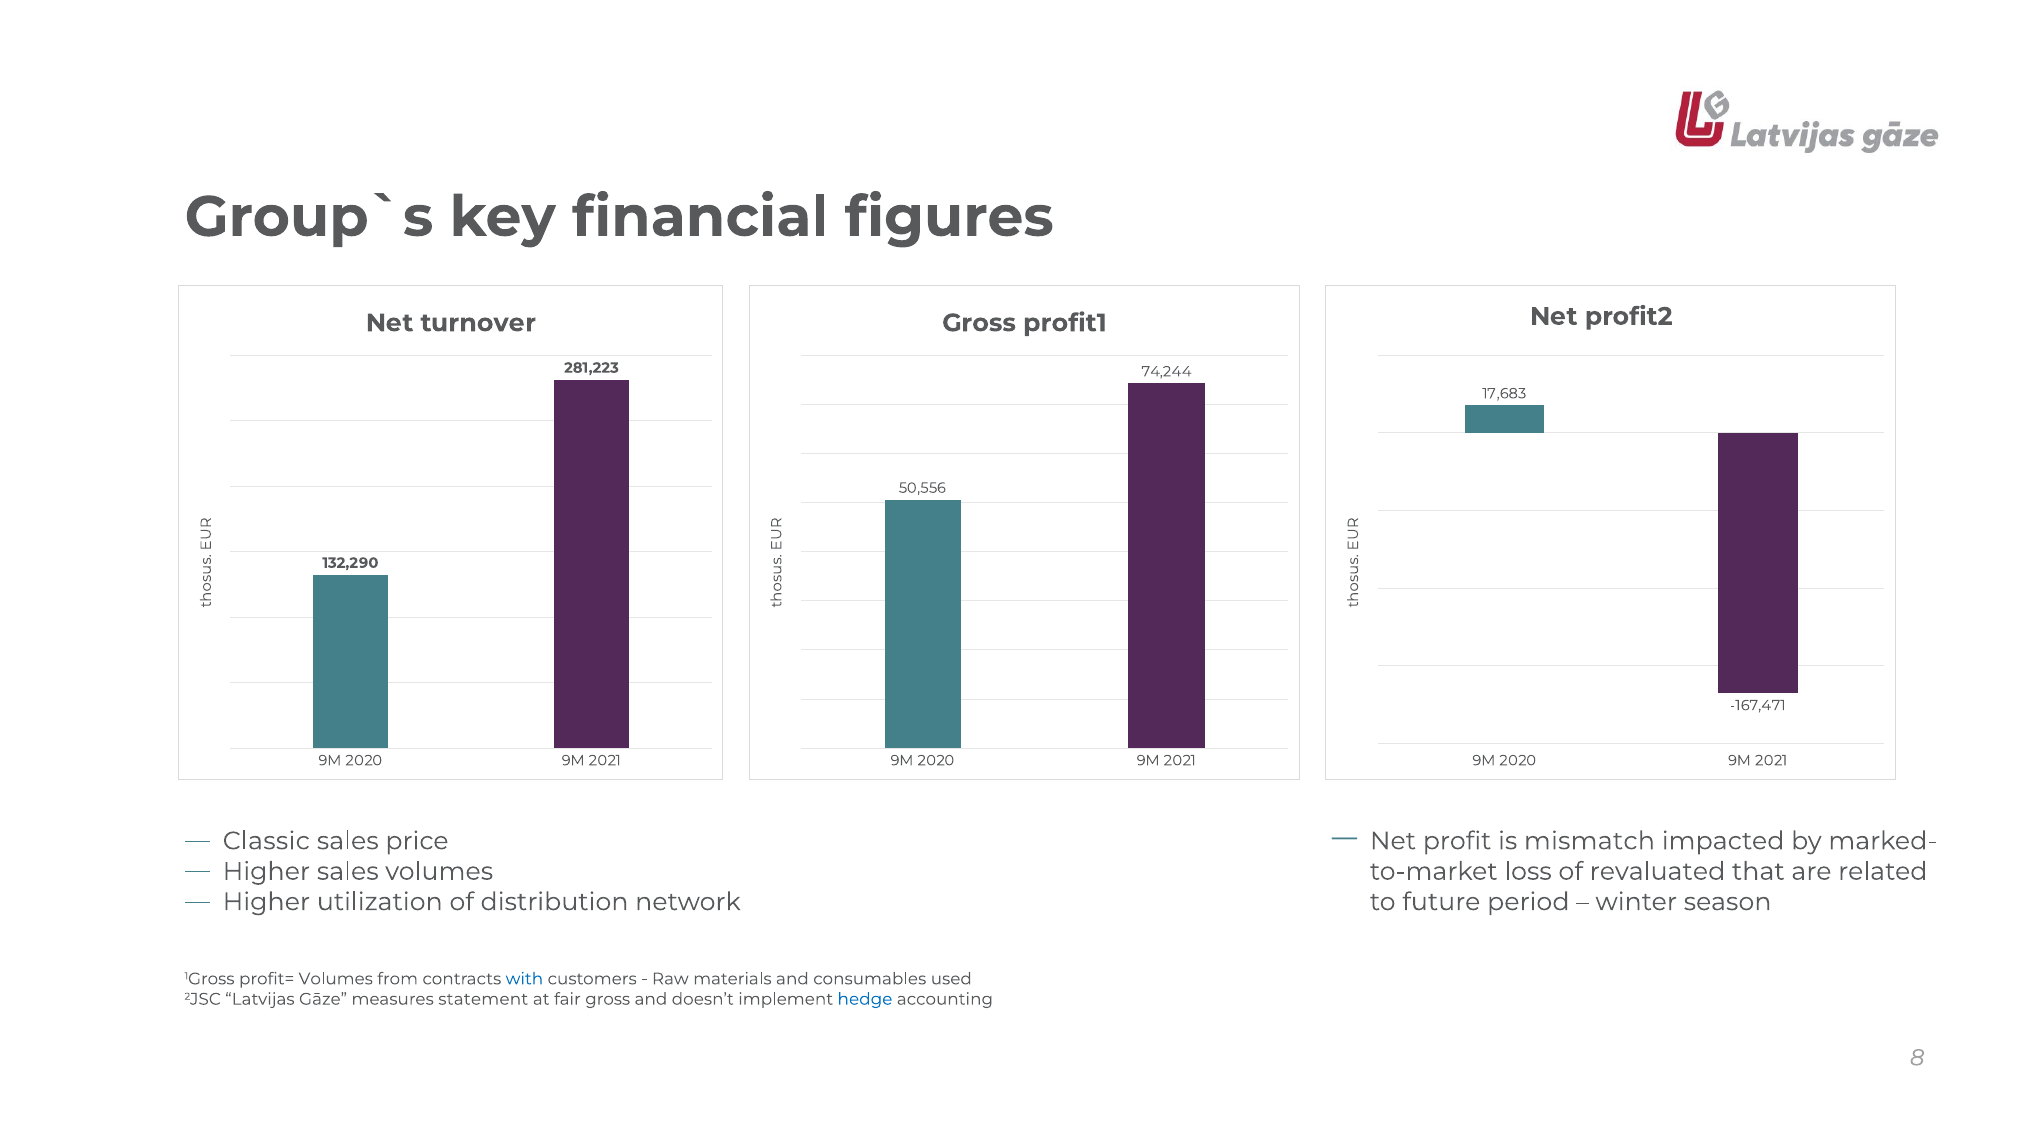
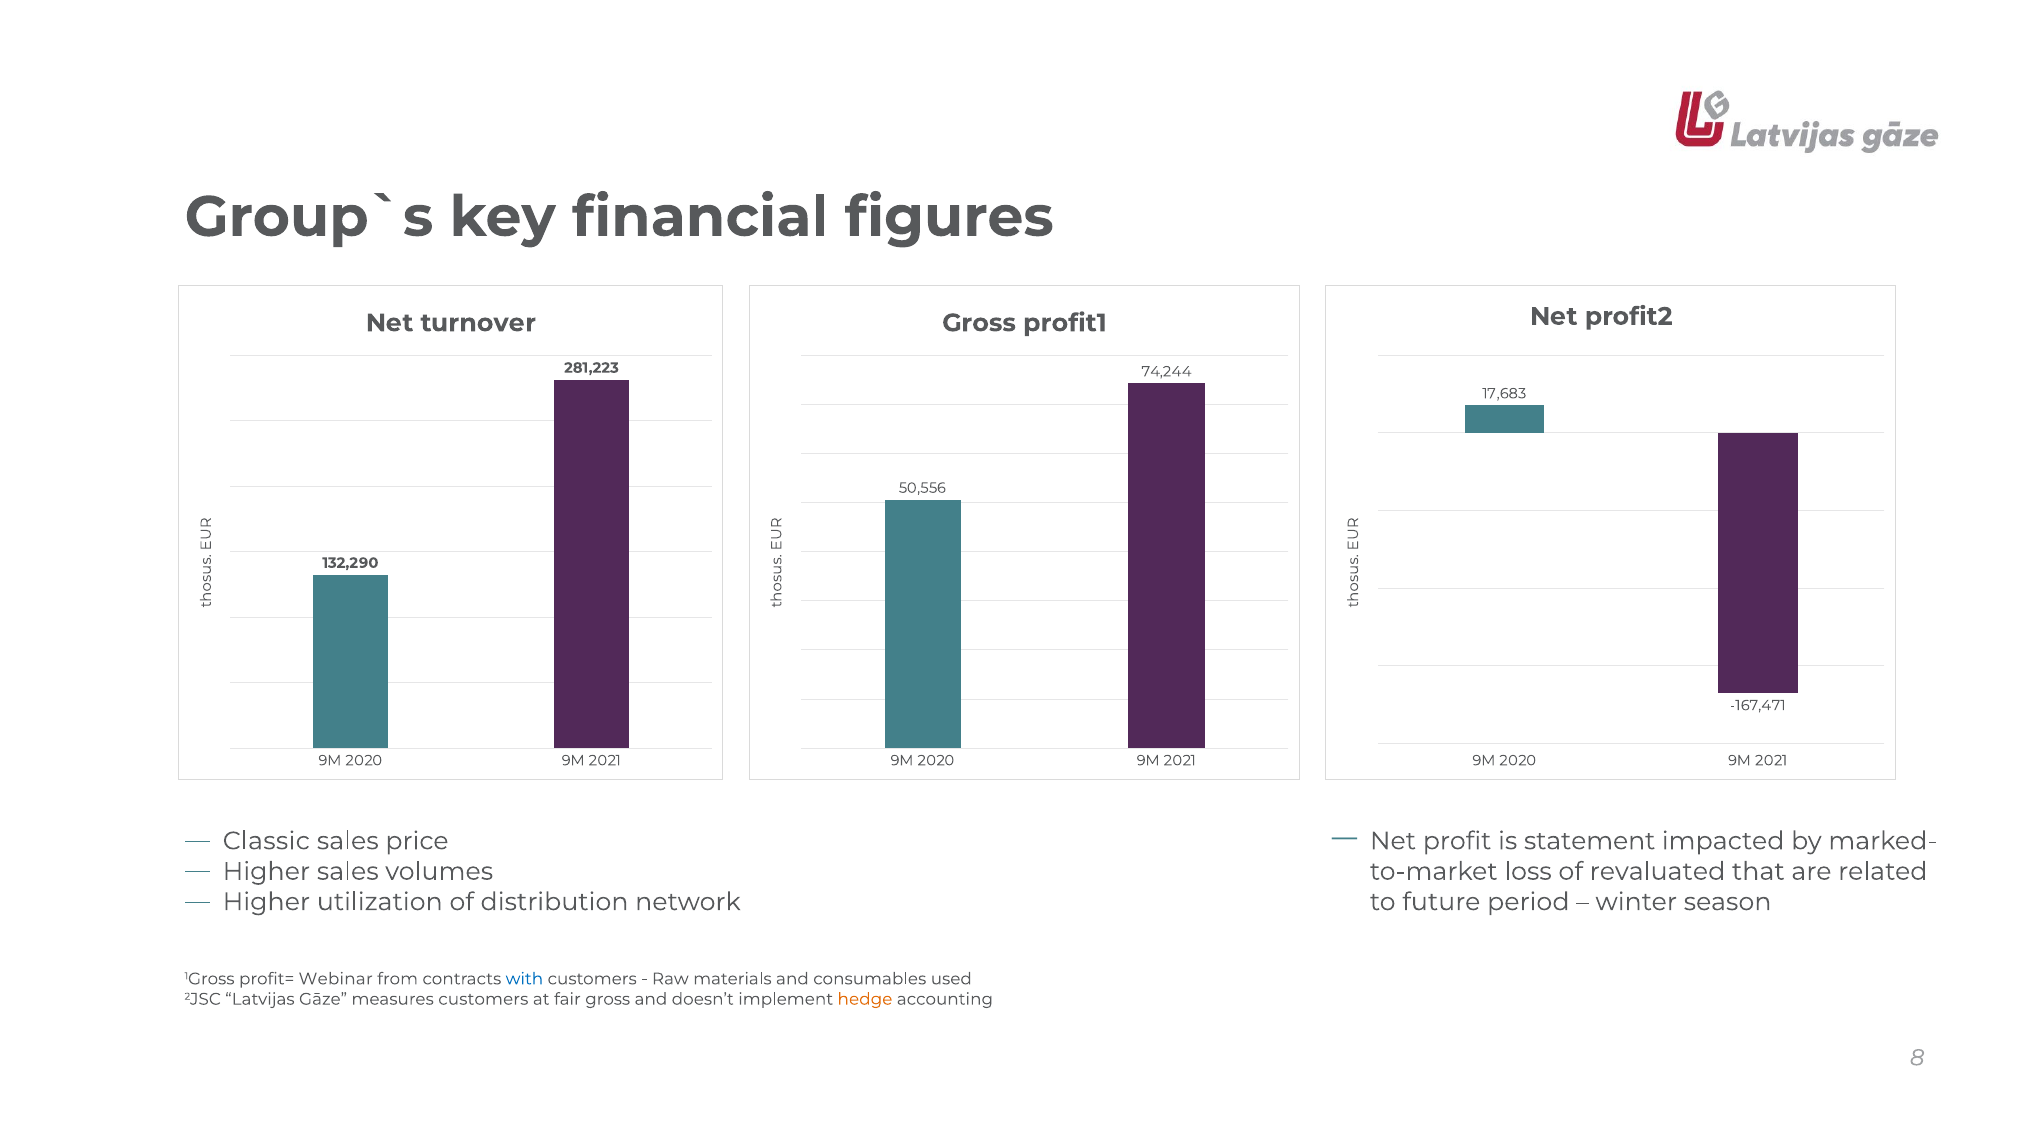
mismatch: mismatch -> statement (1590, 841)
profit= Volumes: Volumes -> Webinar (336, 979)
measures statement: statement -> customers (483, 1000)
hedge colour: blue -> orange (865, 1000)
